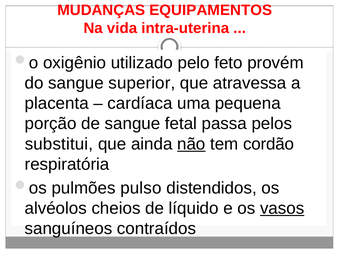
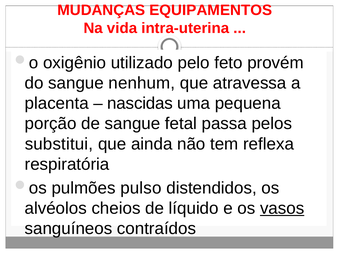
superior: superior -> nenhum (142, 83)
cardíaca: cardíaca -> nascidas (140, 103)
não underline: present -> none (191, 144)
cordão: cordão -> reflexa (268, 144)
